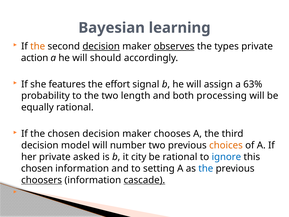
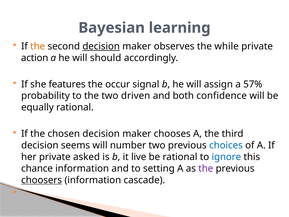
observes underline: present -> none (174, 46)
types: types -> while (227, 46)
effort: effort -> occur (118, 84)
63%: 63% -> 57% (253, 84)
length: length -> driven (136, 96)
processing: processing -> confidence (222, 96)
model: model -> seems (76, 145)
choices colour: orange -> blue (226, 145)
city: city -> live (139, 157)
chosen: chosen -> chance (37, 168)
the colour: blue -> purple (206, 168)
cascade underline: present -> none (144, 180)
